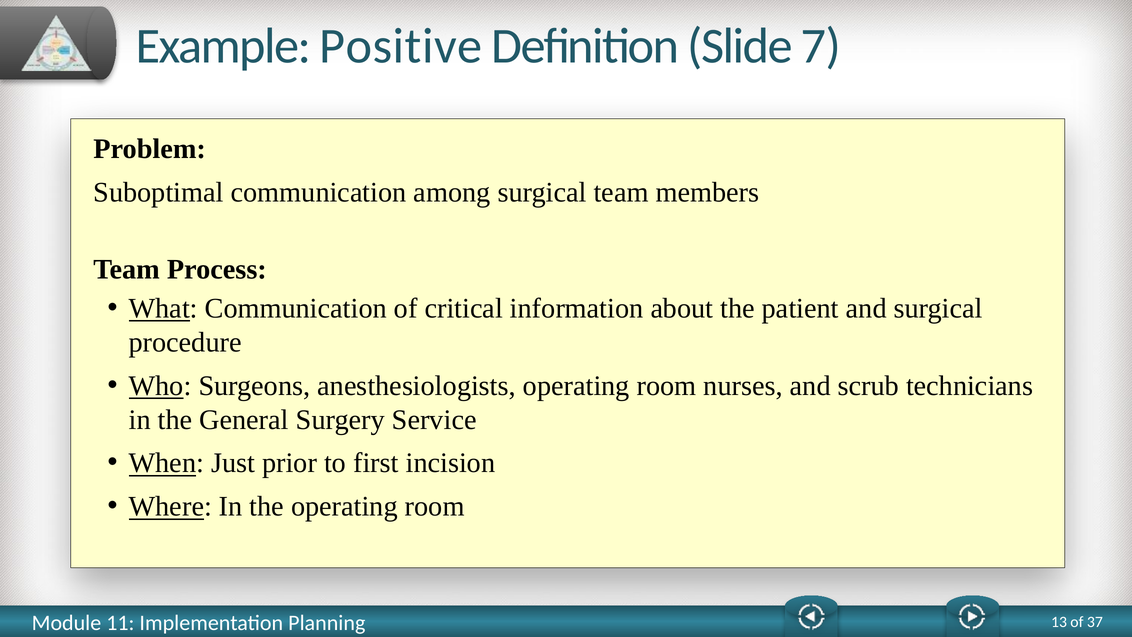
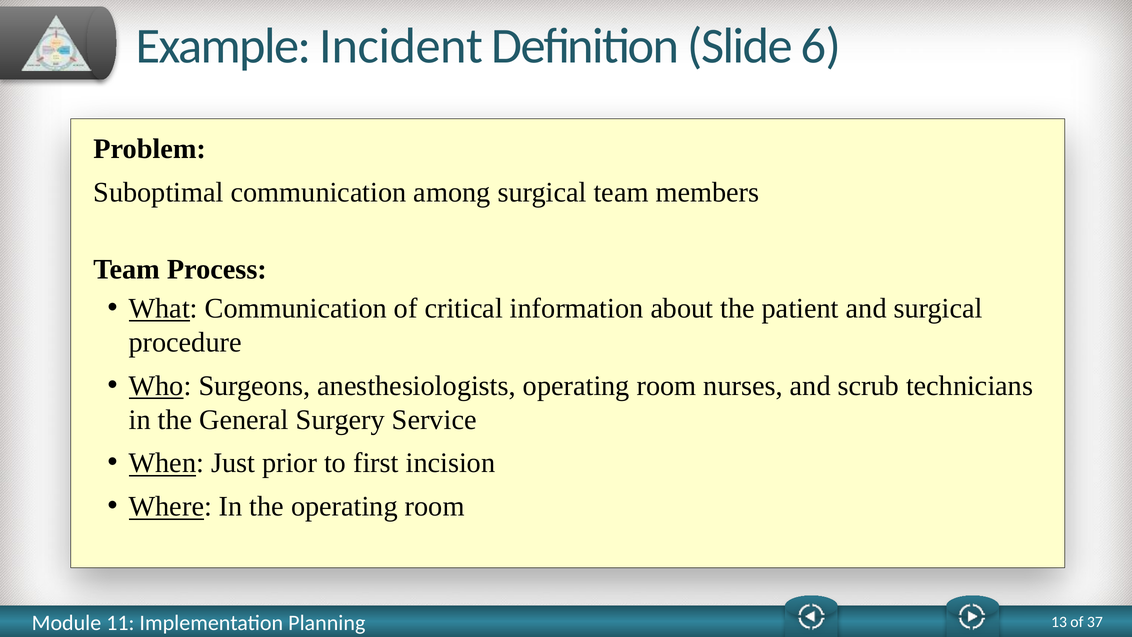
Positive: Positive -> Incident (401, 46)
7: 7 -> 6 (821, 46)
